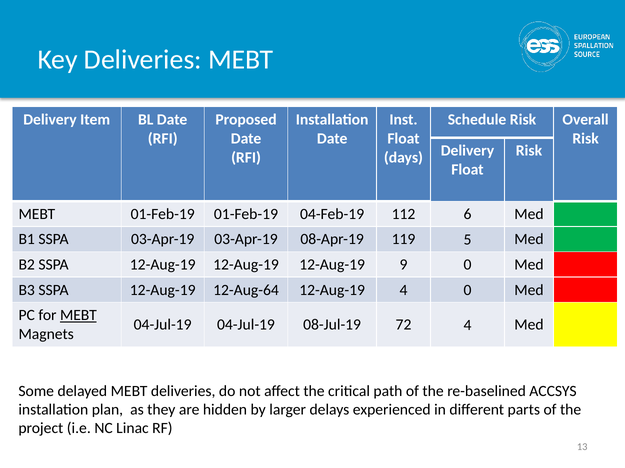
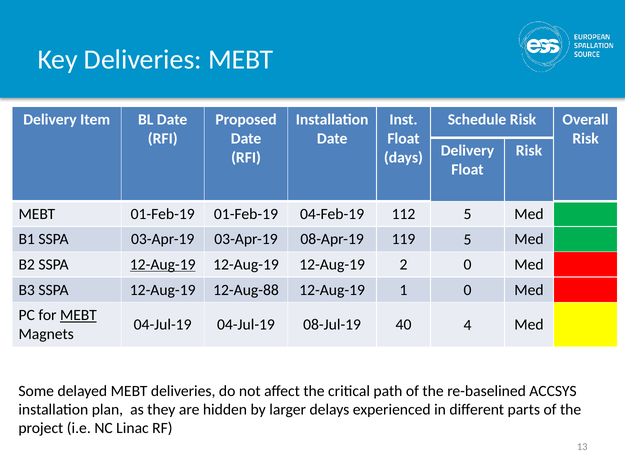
112 6: 6 -> 5 (467, 215)
12-Aug-19 underline: none -> present (163, 265)
9: 9 -> 2 (404, 265)
12-Aug-64: 12-Aug-64 -> 12-Aug-88 (246, 290)
12-Aug-19 4: 4 -> 1 (404, 290)
72: 72 -> 40 (404, 325)
